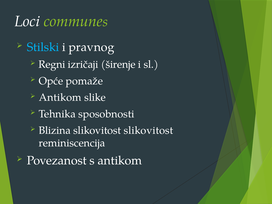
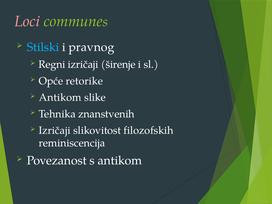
Loci colour: white -> pink (27, 21)
pomaže: pomaže -> retorike (84, 81)
sposobnosti: sposobnosti -> znanstvenih (106, 114)
Blizina: Blizina -> Izričaji (55, 130)
slikovitost slikovitost: slikovitost -> filozofskih (148, 130)
